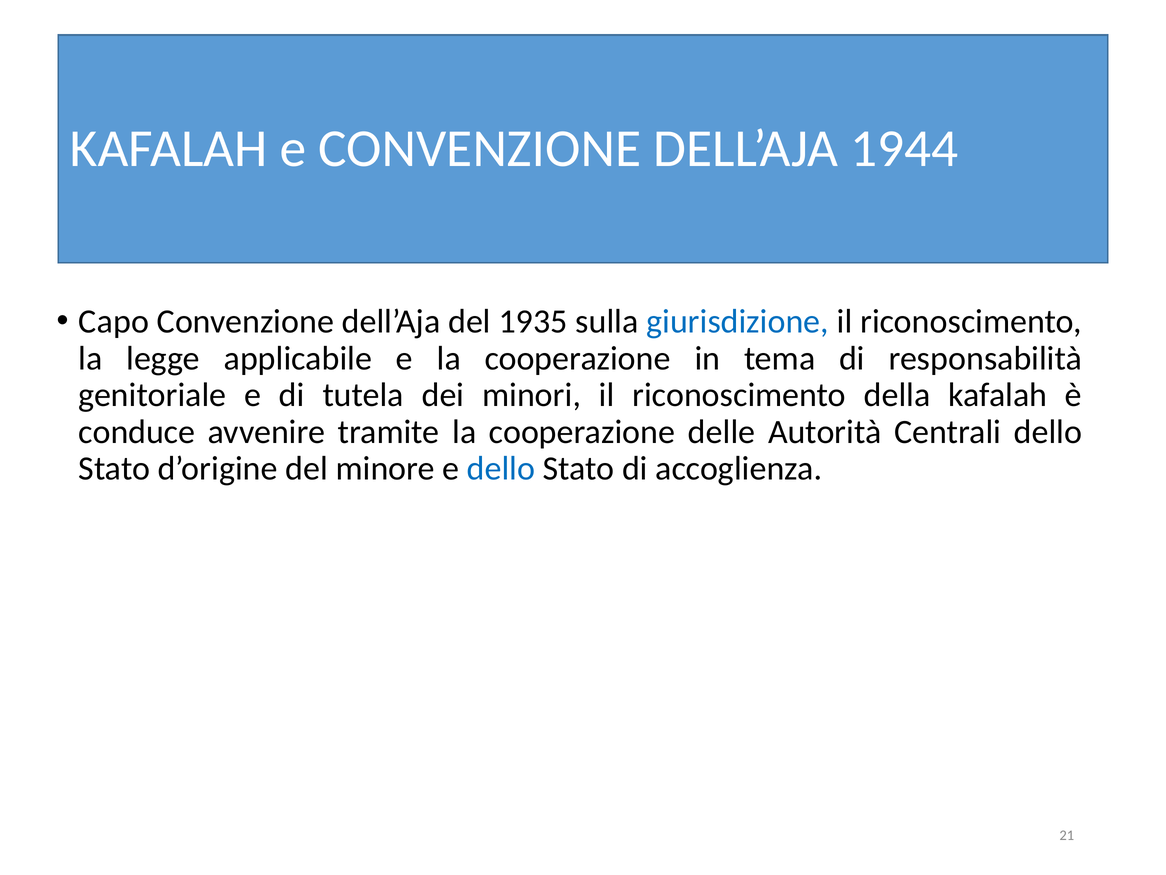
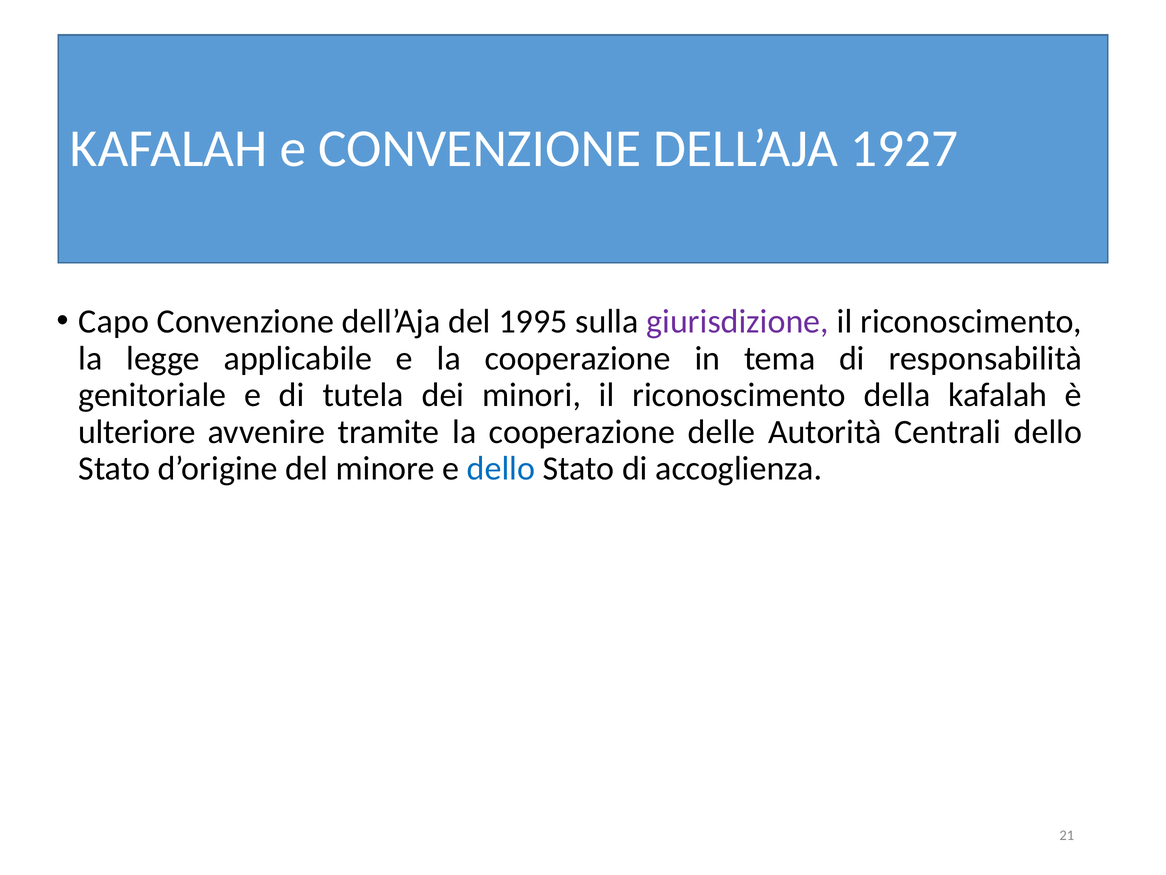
1944: 1944 -> 1927 (904, 148)
1935: 1935 -> 1995 (533, 321)
giurisdizione colour: blue -> purple (738, 321)
conduce: conduce -> ulteriore (137, 432)
